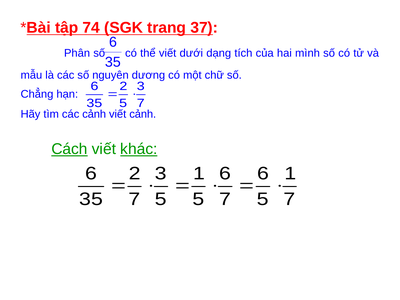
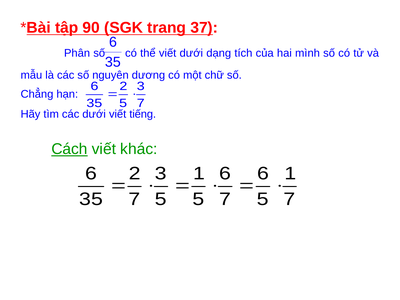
74: 74 -> 90 (91, 28)
các cảnh: cảnh -> dưới (94, 114)
viết cảnh: cảnh -> tiếng (143, 114)
khác underline: present -> none (139, 149)
